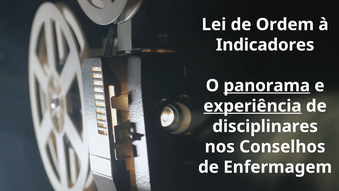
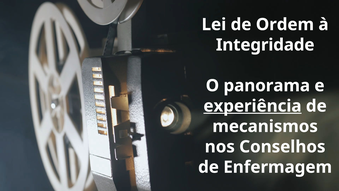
Indicadores: Indicadores -> Integridade (265, 45)
panorama underline: present -> none (267, 86)
disciplinares: disciplinares -> mecanismos (265, 126)
